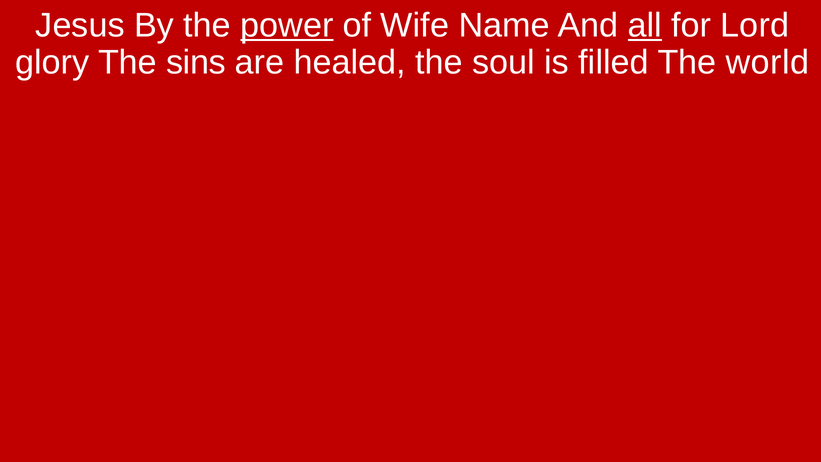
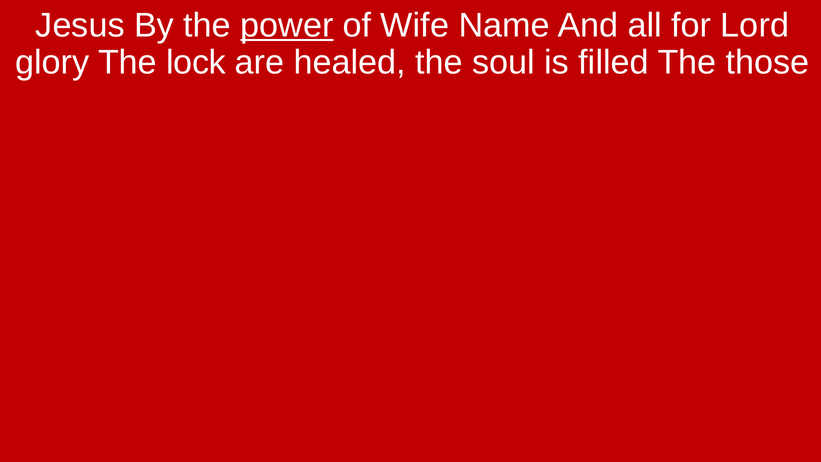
all underline: present -> none (645, 25)
sins: sins -> lock (196, 62)
world: world -> those (768, 62)
